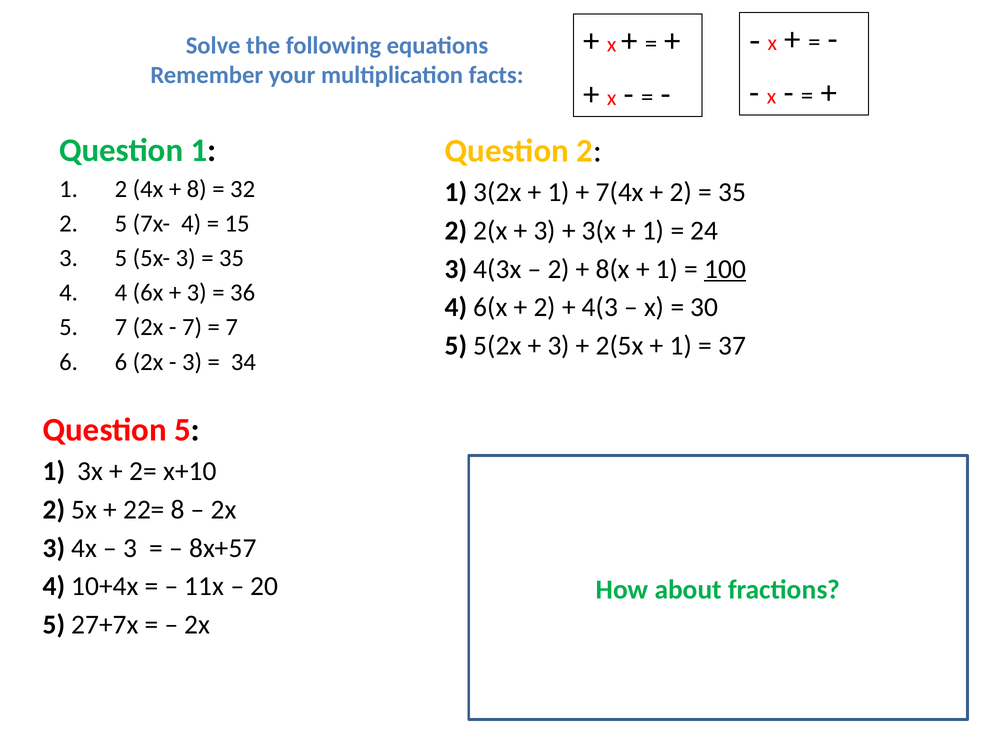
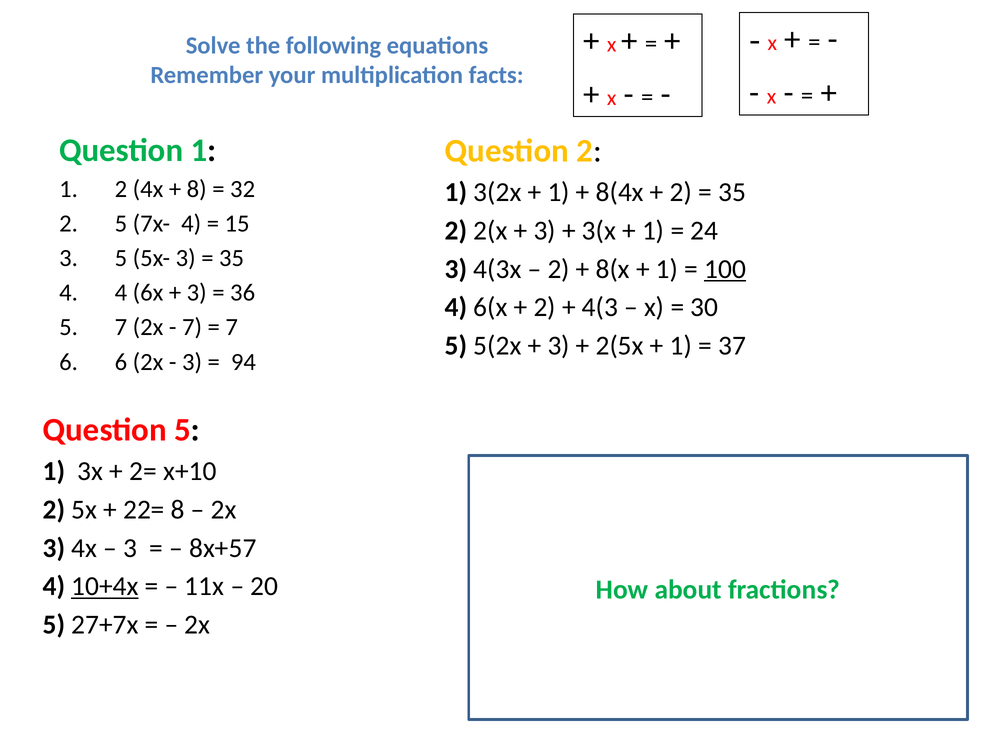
7(4x: 7(4x -> 8(4x (620, 192)
34: 34 -> 94 (243, 362)
10+4x underline: none -> present (105, 587)
